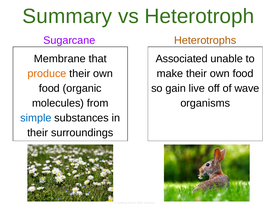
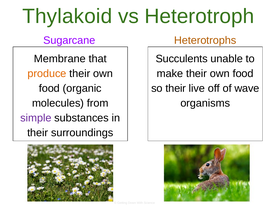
Summary: Summary -> Thylakoid (67, 16)
Associated: Associated -> Succulents (182, 59)
so gain: gain -> their (176, 89)
simple colour: blue -> purple (36, 118)
